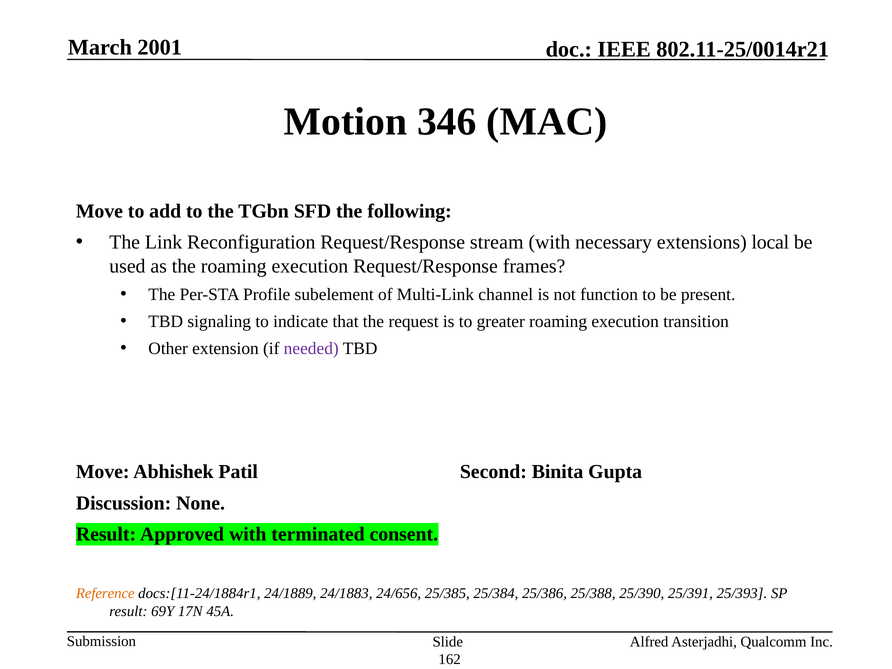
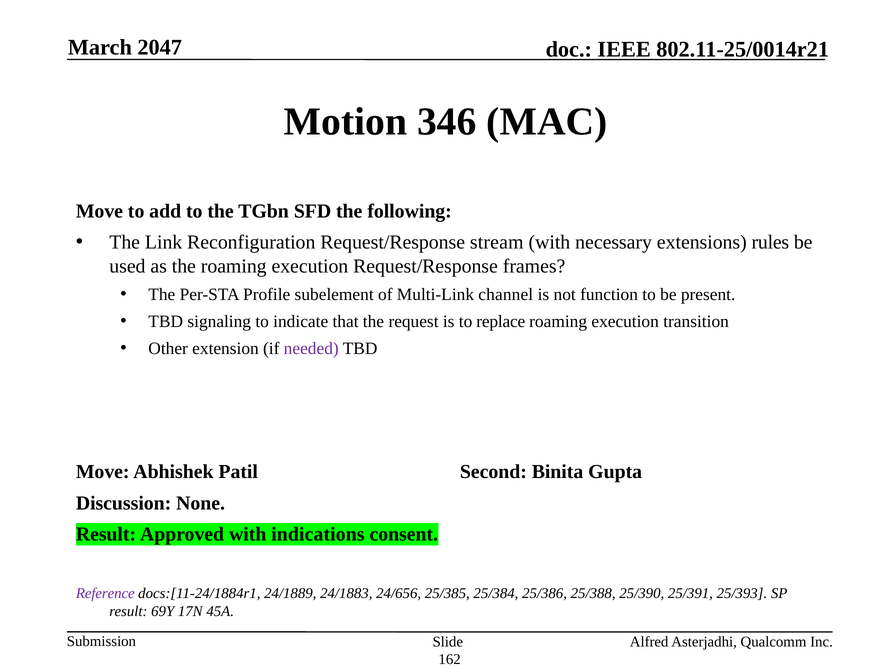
2001: 2001 -> 2047 (160, 47)
local: local -> rules (770, 242)
greater: greater -> replace (501, 321)
terminated: terminated -> indications (318, 534)
Reference colour: orange -> purple (105, 593)
